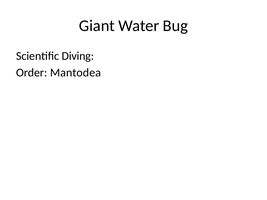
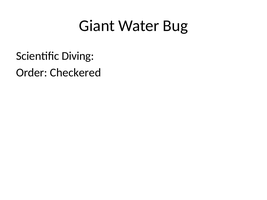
Mantodea: Mantodea -> Checkered (76, 73)
